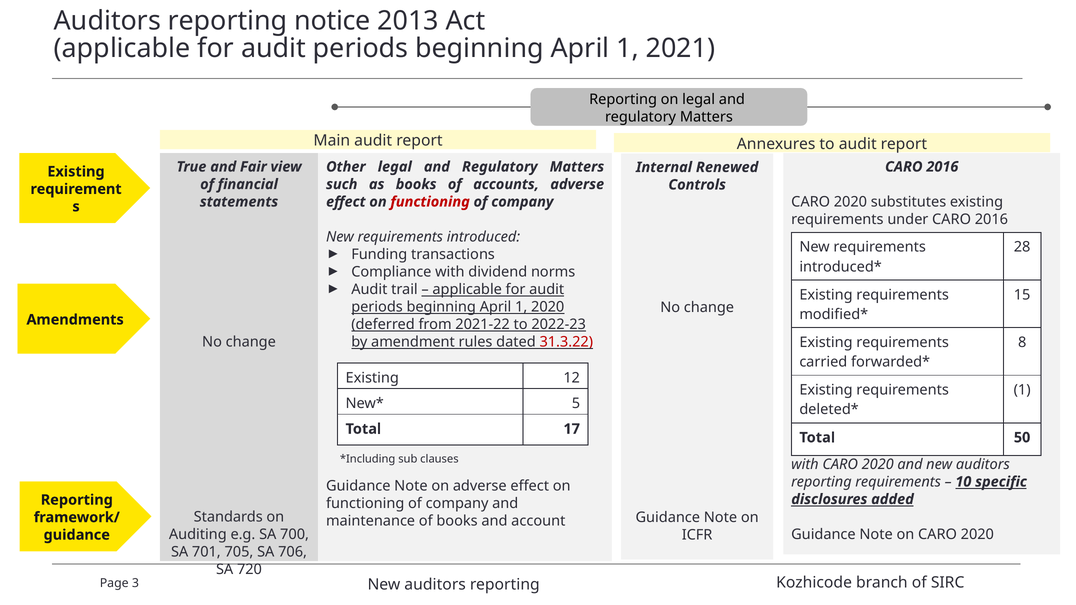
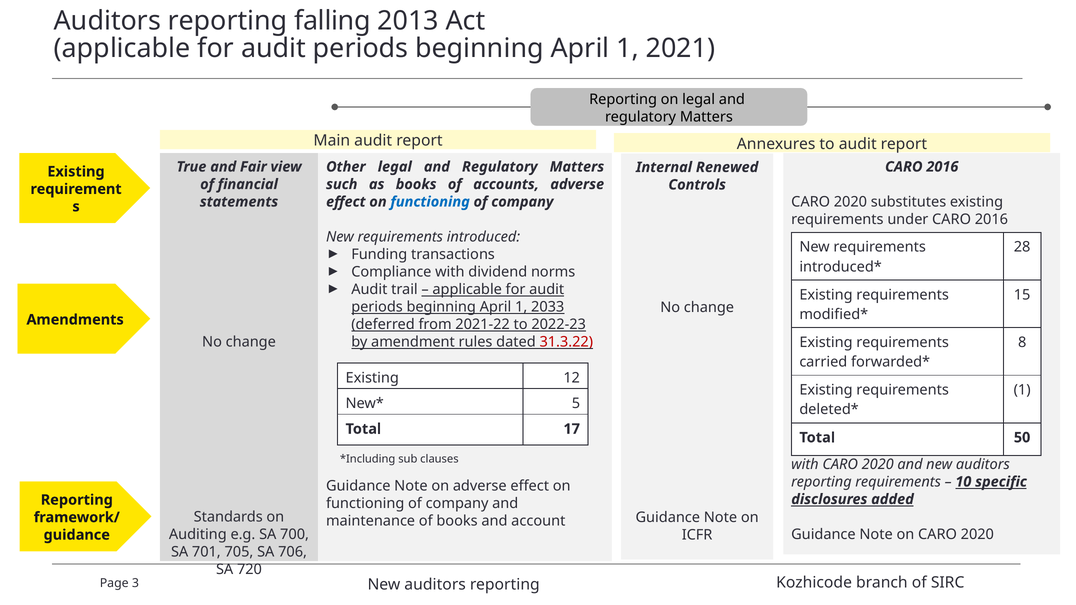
notice: notice -> falling (333, 21)
functioning colour: red -> blue (430, 202)
1 2020: 2020 -> 2033 (548, 307)
